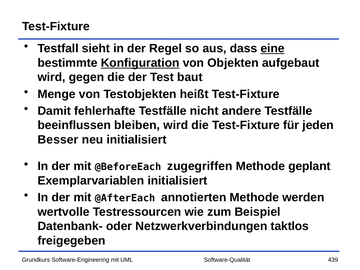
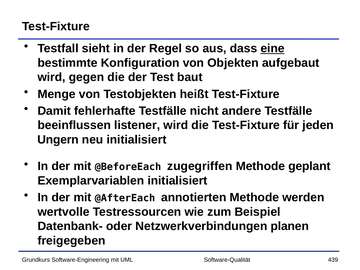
Konfiguration underline: present -> none (140, 63)
bleiben: bleiben -> listener (137, 125)
Besser: Besser -> Ungern (58, 140)
taktlos: taktlos -> planen (290, 226)
